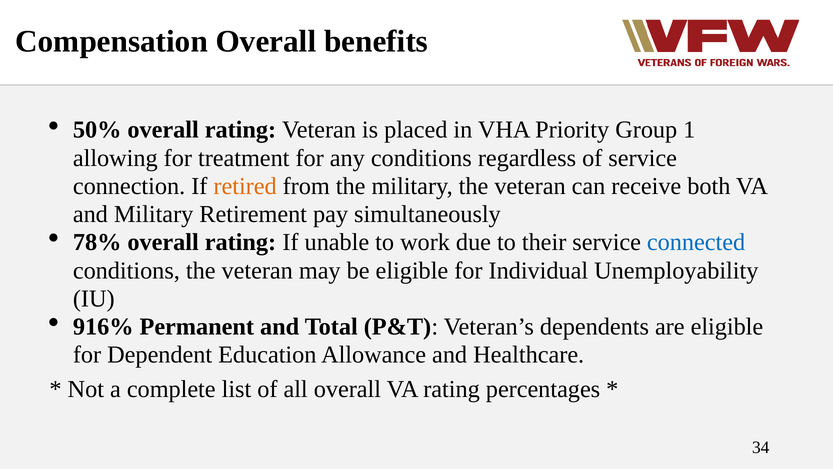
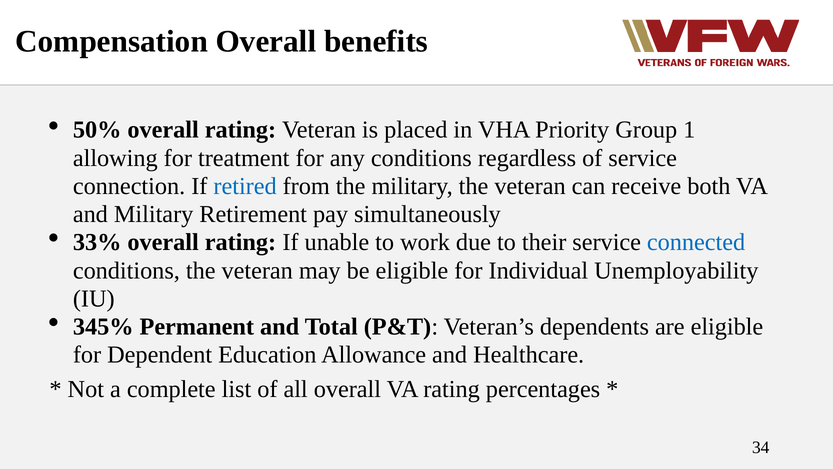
retired colour: orange -> blue (245, 186)
78%: 78% -> 33% (97, 242)
916%: 916% -> 345% (103, 326)
